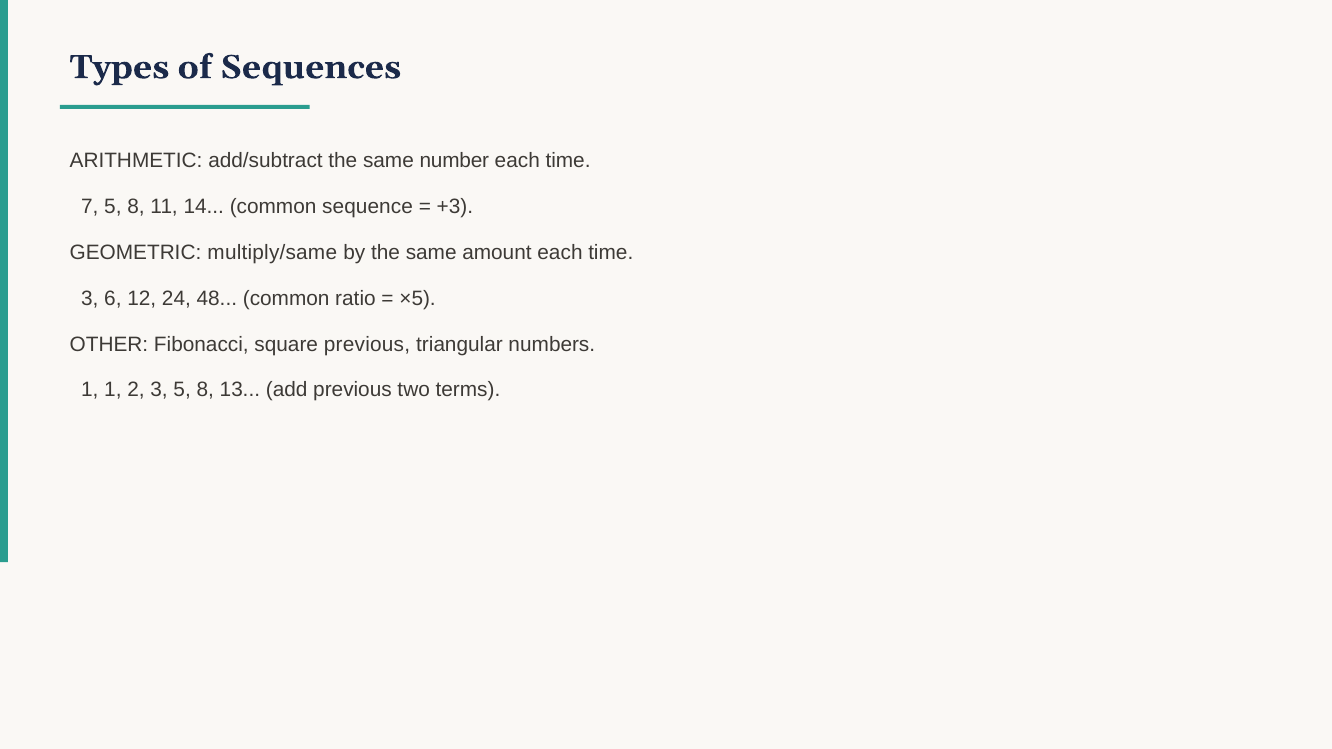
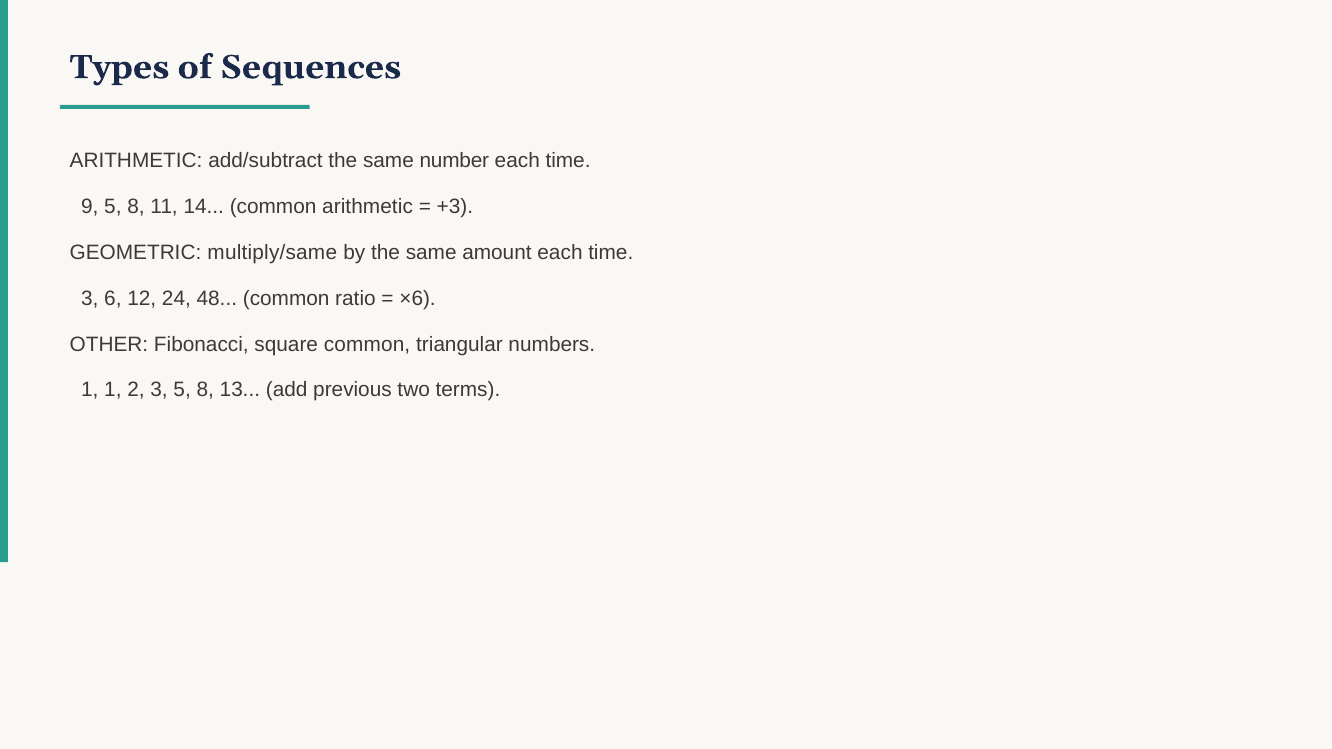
7: 7 -> 9 (90, 207)
common sequence: sequence -> arithmetic (368, 207)
×5: ×5 -> ×6 (418, 298)
square previous: previous -> common (367, 344)
